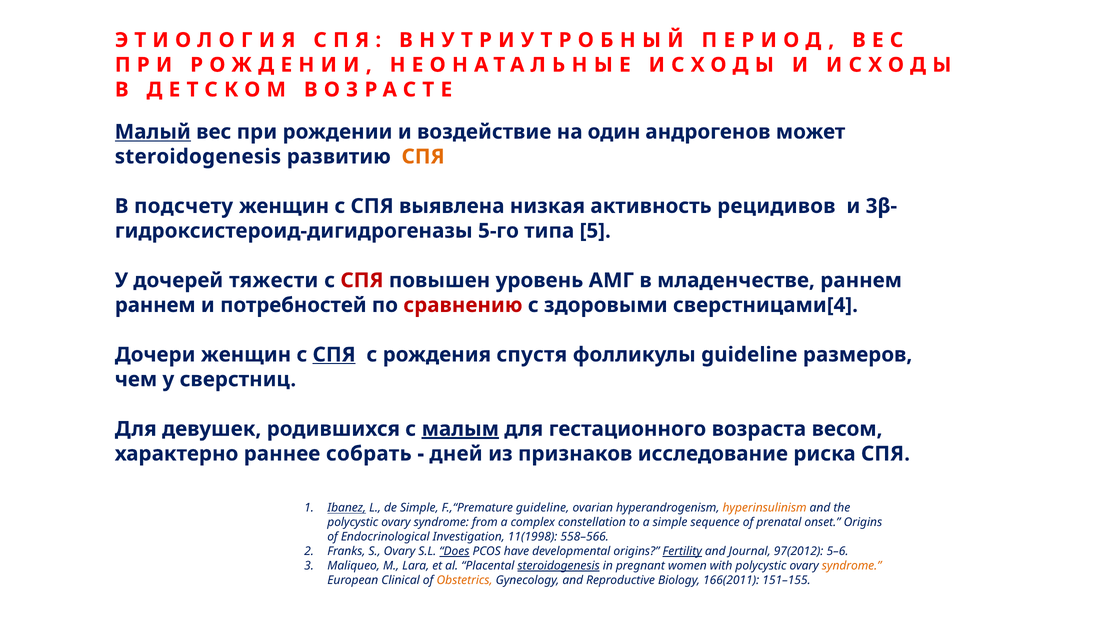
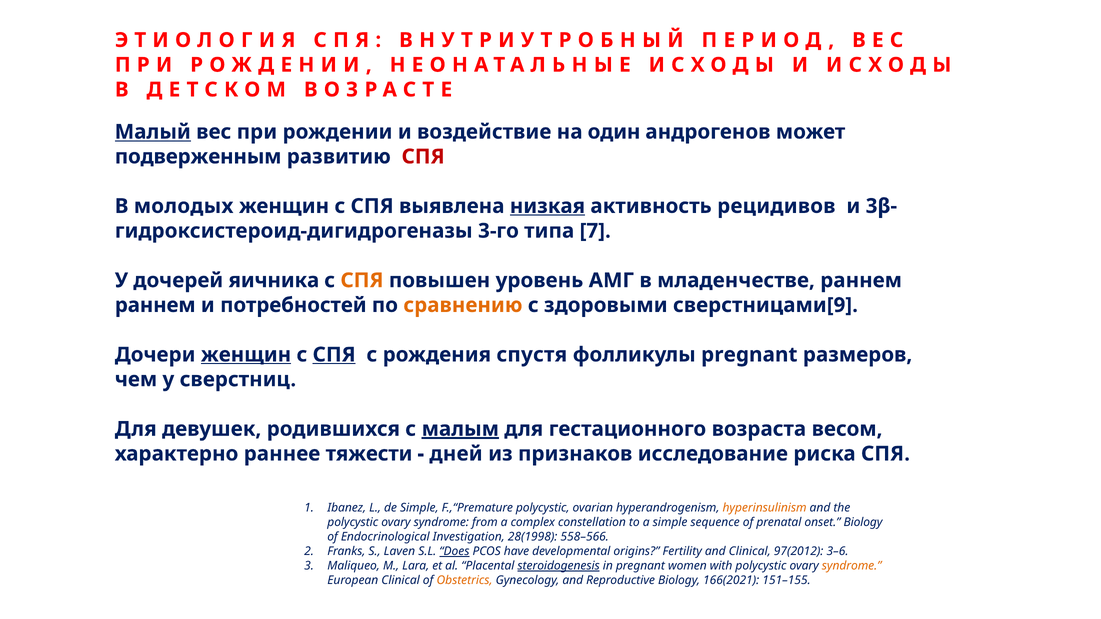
steroidogenesis: steroidogenesis -> подверженным (198, 157)
СПЯ colour: orange -> red (423, 157)
подсчету: подсчету -> молодых (184, 206)
низкая underline: none -> present (547, 206)
5-го: 5-го -> 3-го (498, 231)
5: 5 -> 7 (595, 231)
тяжести: тяжести -> яичника (274, 281)
СПЯ colour: red -> orange (362, 281)
сравнению colour: red -> orange (463, 305)
сверстницами[4: сверстницами[4 -> сверстницами[9 (765, 305)
женщин underline: none -> present (246, 355)
фолликулы guideline: guideline -> pregnant (749, 355)
собрать: собрать -> тяжести (369, 454)
Ibanez underline: present -> none (347, 508)
F.,“Premature guideline: guideline -> polycystic (543, 508)
onset Origins: Origins -> Biology (863, 523)
11(1998: 11(1998 -> 28(1998 (533, 537)
S Ovary: Ovary -> Laven (399, 552)
Fertility underline: present -> none (682, 552)
and Journal: Journal -> Clinical (750, 552)
5–6: 5–6 -> 3–6 (838, 552)
166(2011: 166(2011 -> 166(2021 (731, 580)
